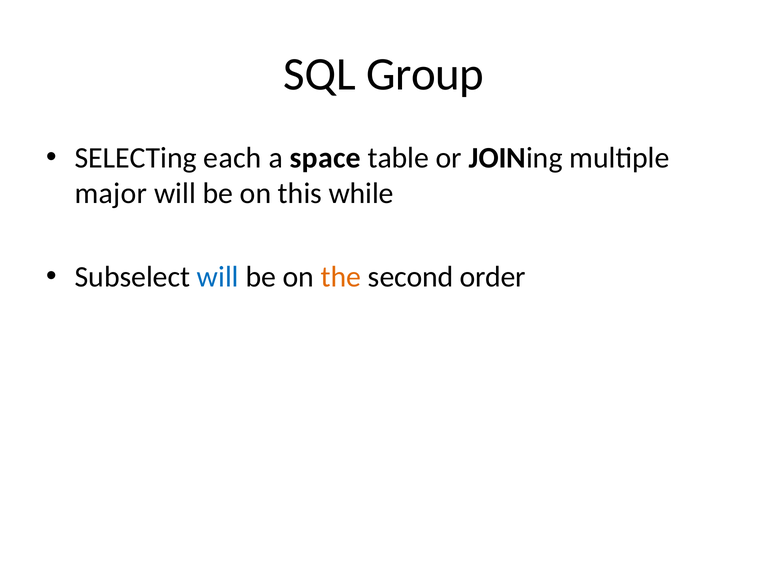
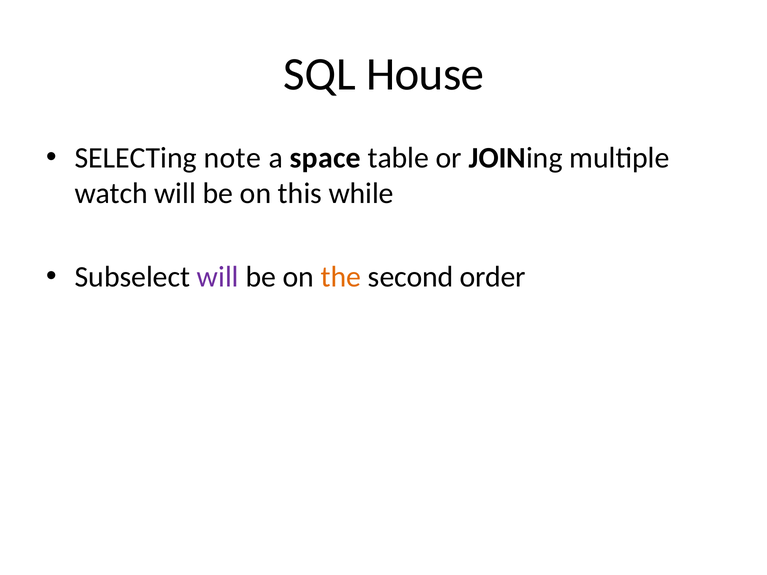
Group: Group -> House (425, 74)
each: each -> note (233, 158)
major: major -> watch (111, 194)
will colour: blue -> purple (218, 277)
